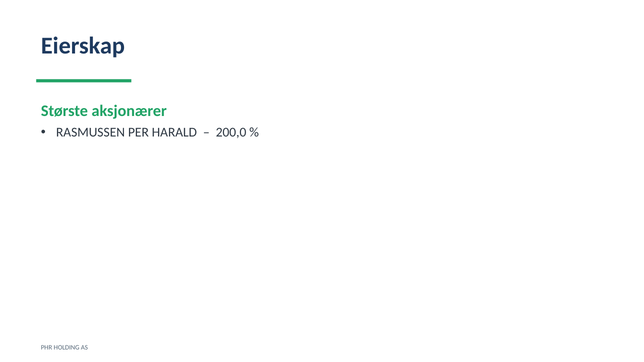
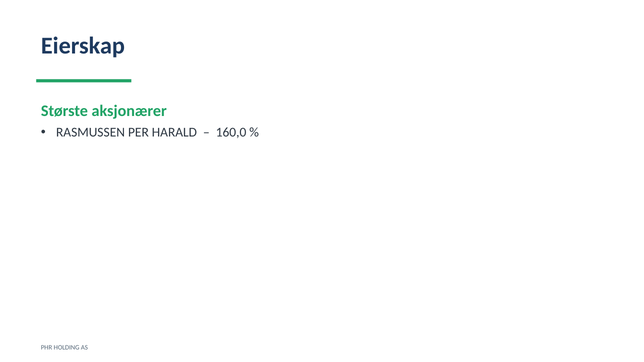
200,0: 200,0 -> 160,0 (231, 132)
